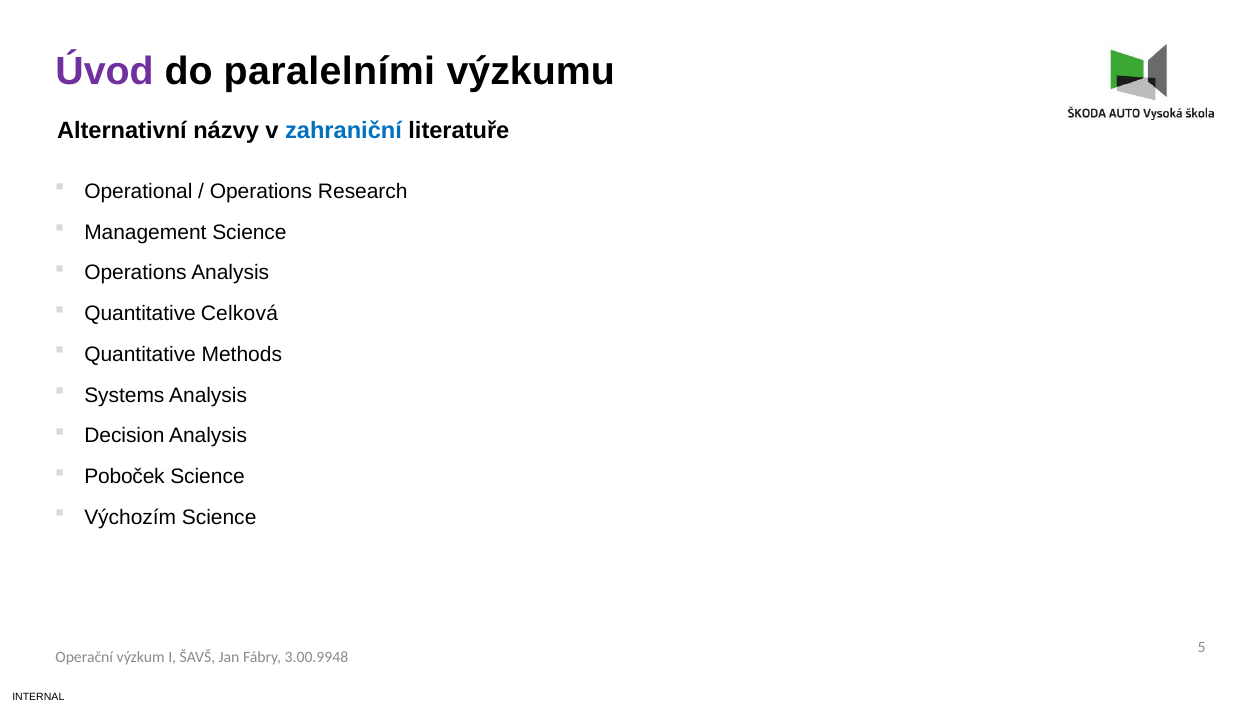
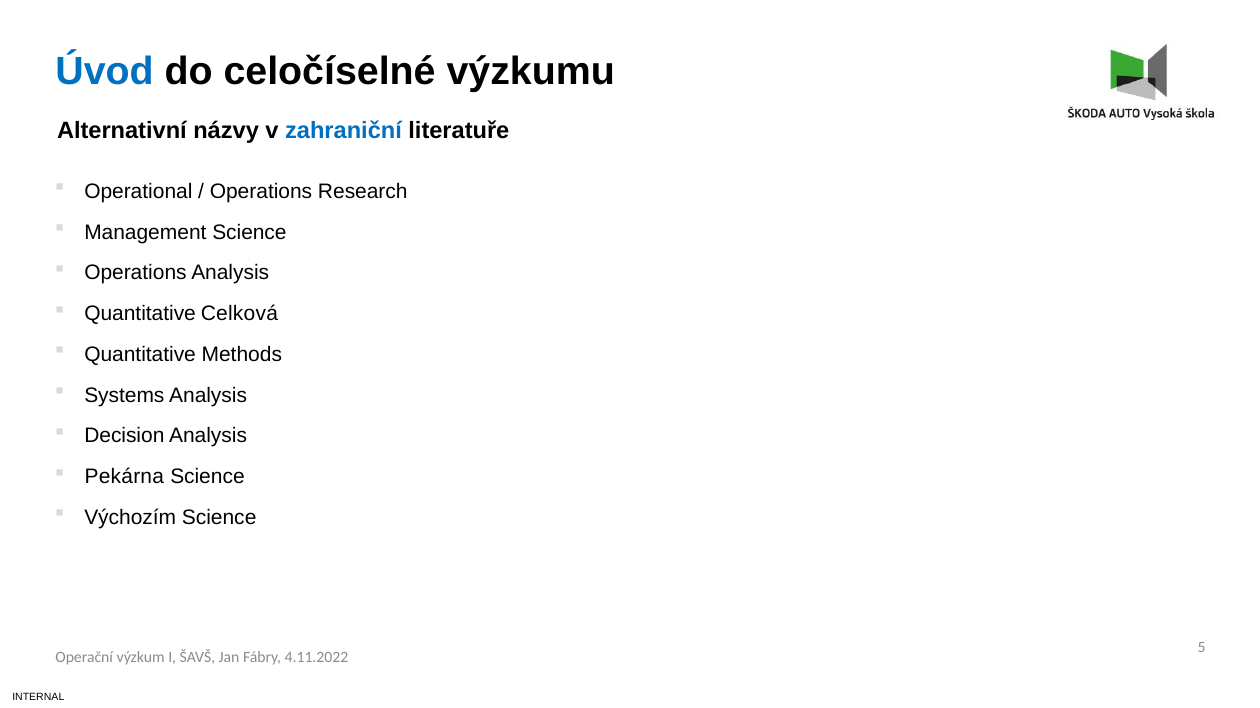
Úvod colour: purple -> blue (105, 72)
paralelními: paralelními -> celočíselné (330, 72)
Poboček: Poboček -> Pekárna (124, 477)
3.00.9948: 3.00.9948 -> 4.11.2022 (316, 658)
